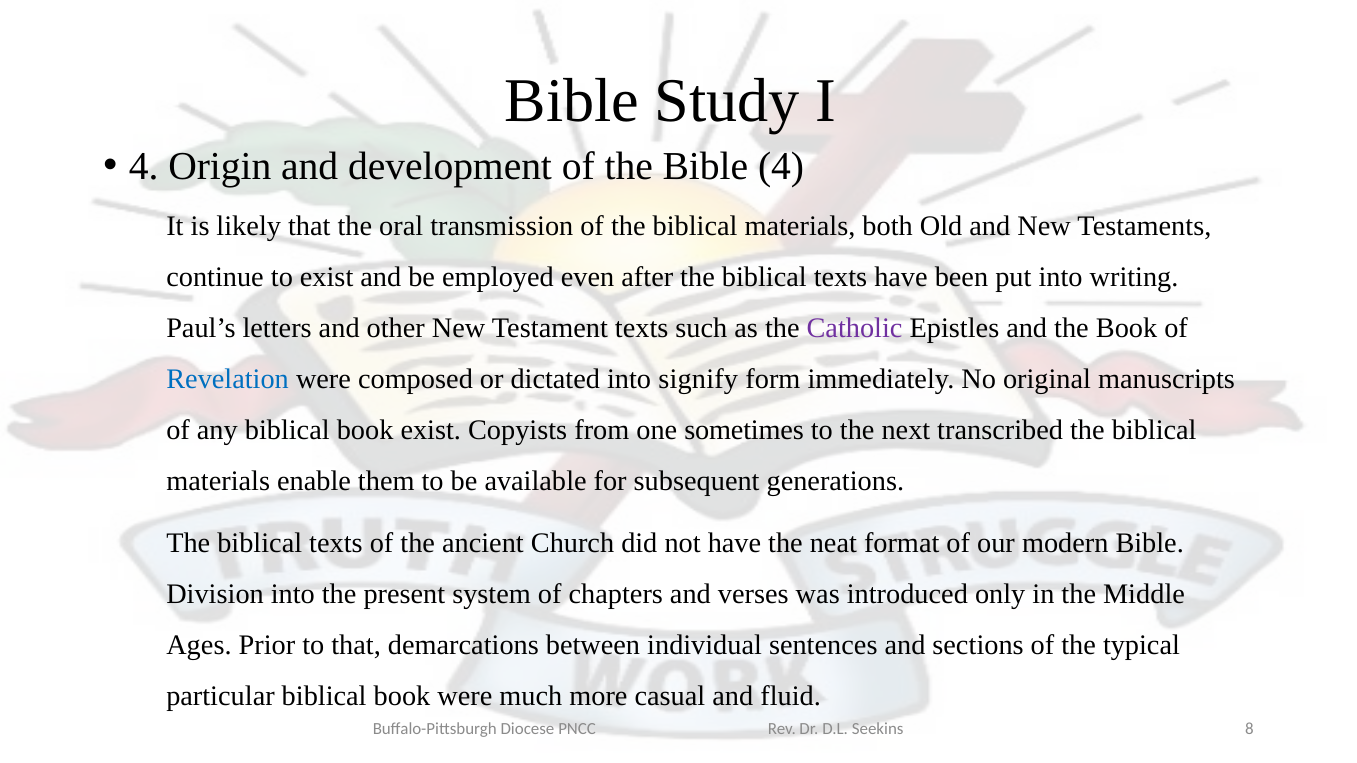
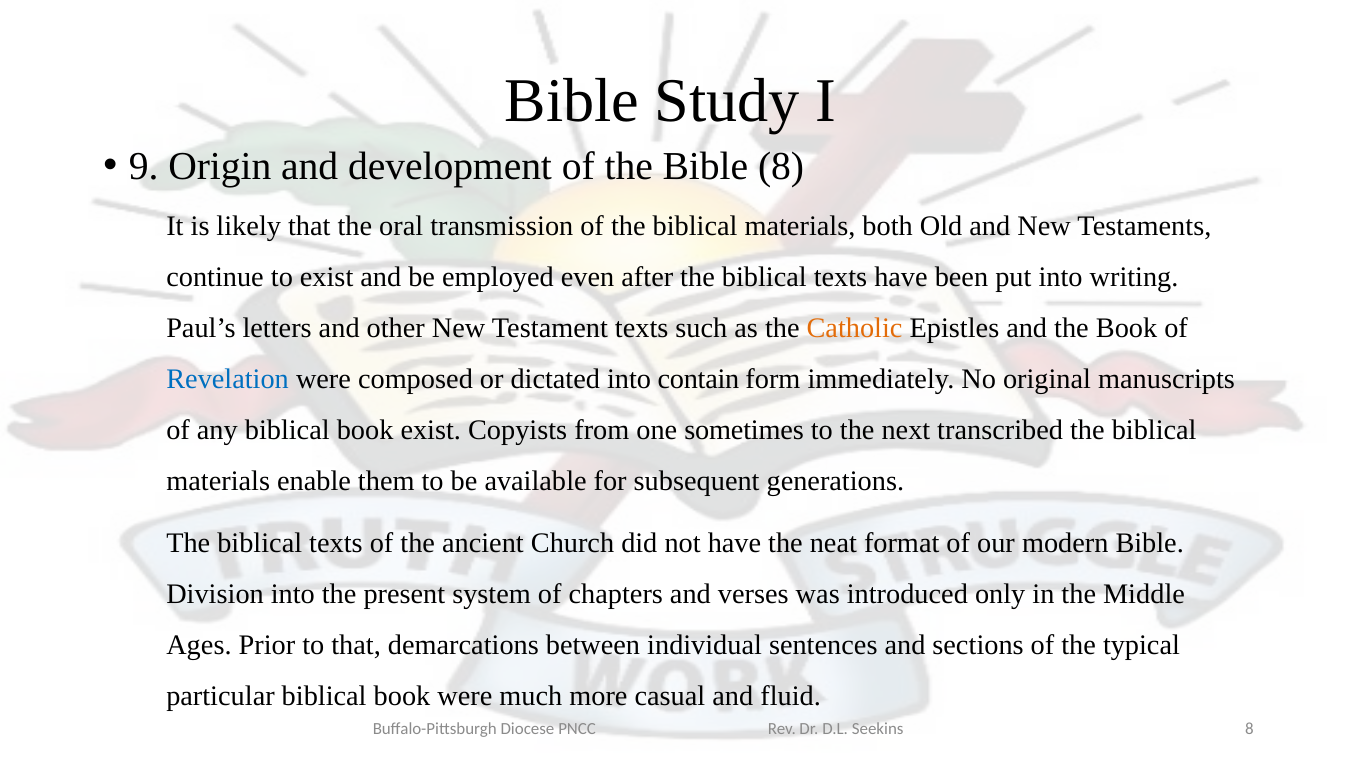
4: 4 -> 9 (144, 166)
Bible 4: 4 -> 8 (781, 166)
Catholic colour: purple -> orange (855, 329)
signify: signify -> contain (698, 379)
